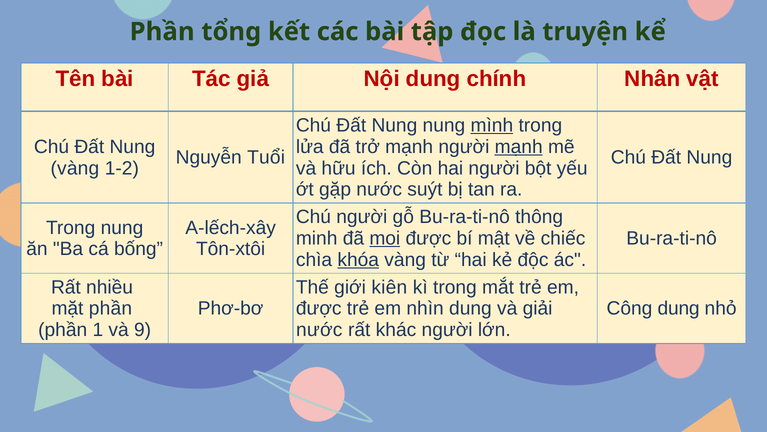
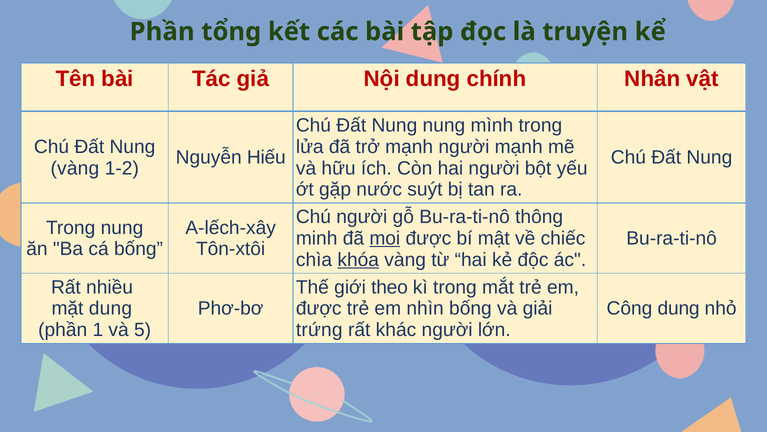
mình underline: present -> none (492, 125)
mạnh underline: present -> none (519, 147)
Tuổi: Tuổi -> Hiếu (266, 157)
kiên: kiên -> theo (390, 287)
mặt phần: phần -> dung (110, 308)
nhìn dung: dung -> bống (470, 308)
9: 9 -> 5 (143, 330)
nước: nước -> trứng (319, 330)
